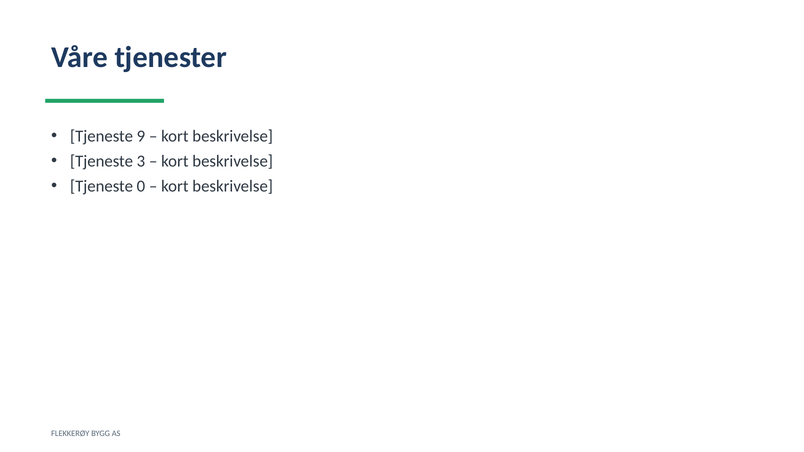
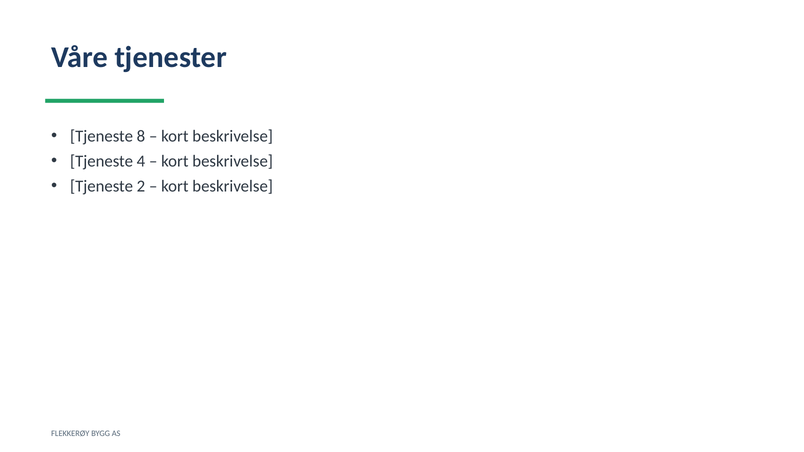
9: 9 -> 8 (141, 136)
3: 3 -> 4 (141, 161)
0: 0 -> 2 (141, 186)
